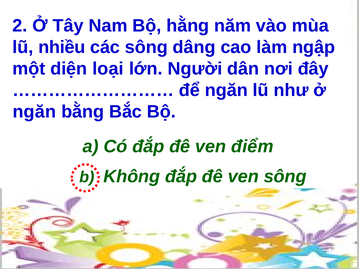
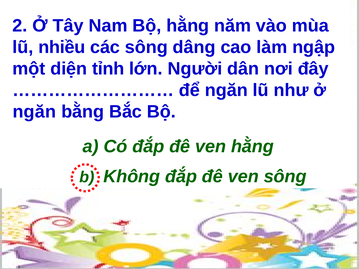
loại: loại -> tỉnh (108, 69)
ven điểm: điểm -> hằng (252, 147)
